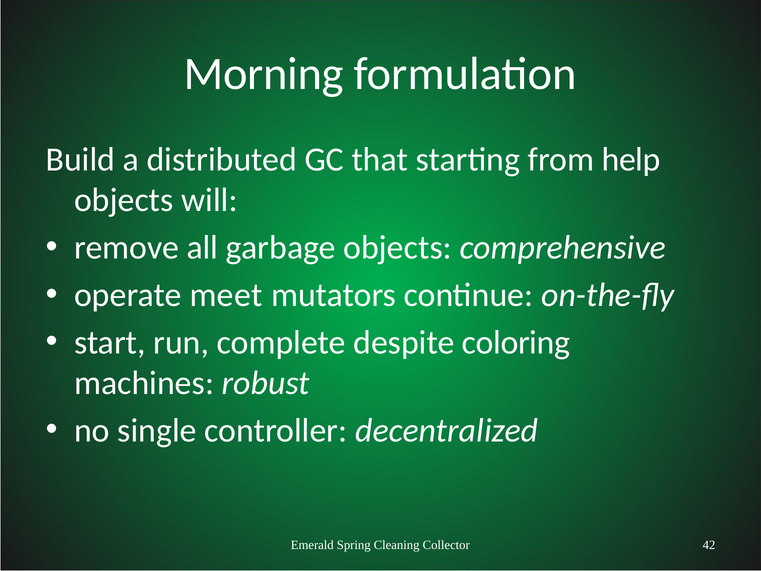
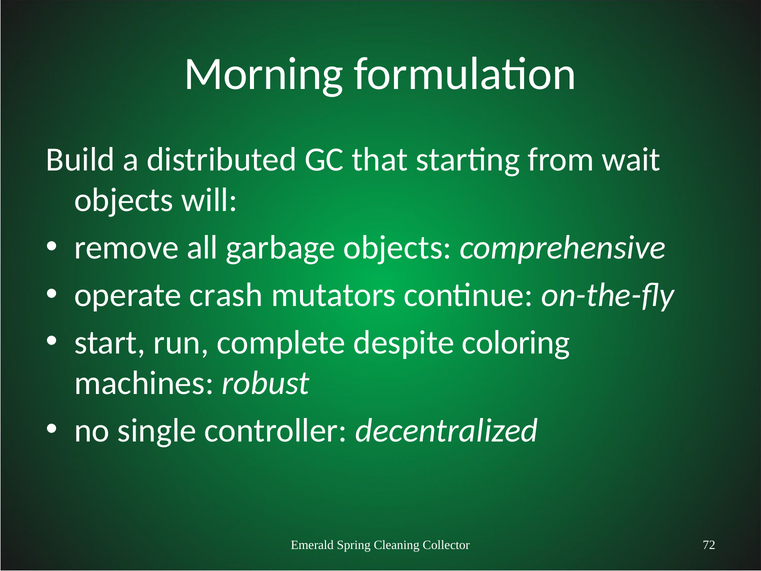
help: help -> wait (631, 160)
meet: meet -> crash (226, 295)
42: 42 -> 72 (709, 545)
